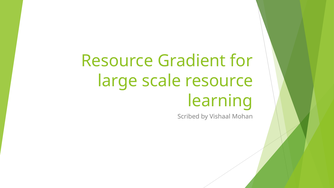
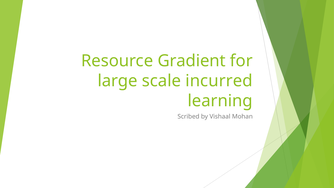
scale resource: resource -> incurred (219, 81)
